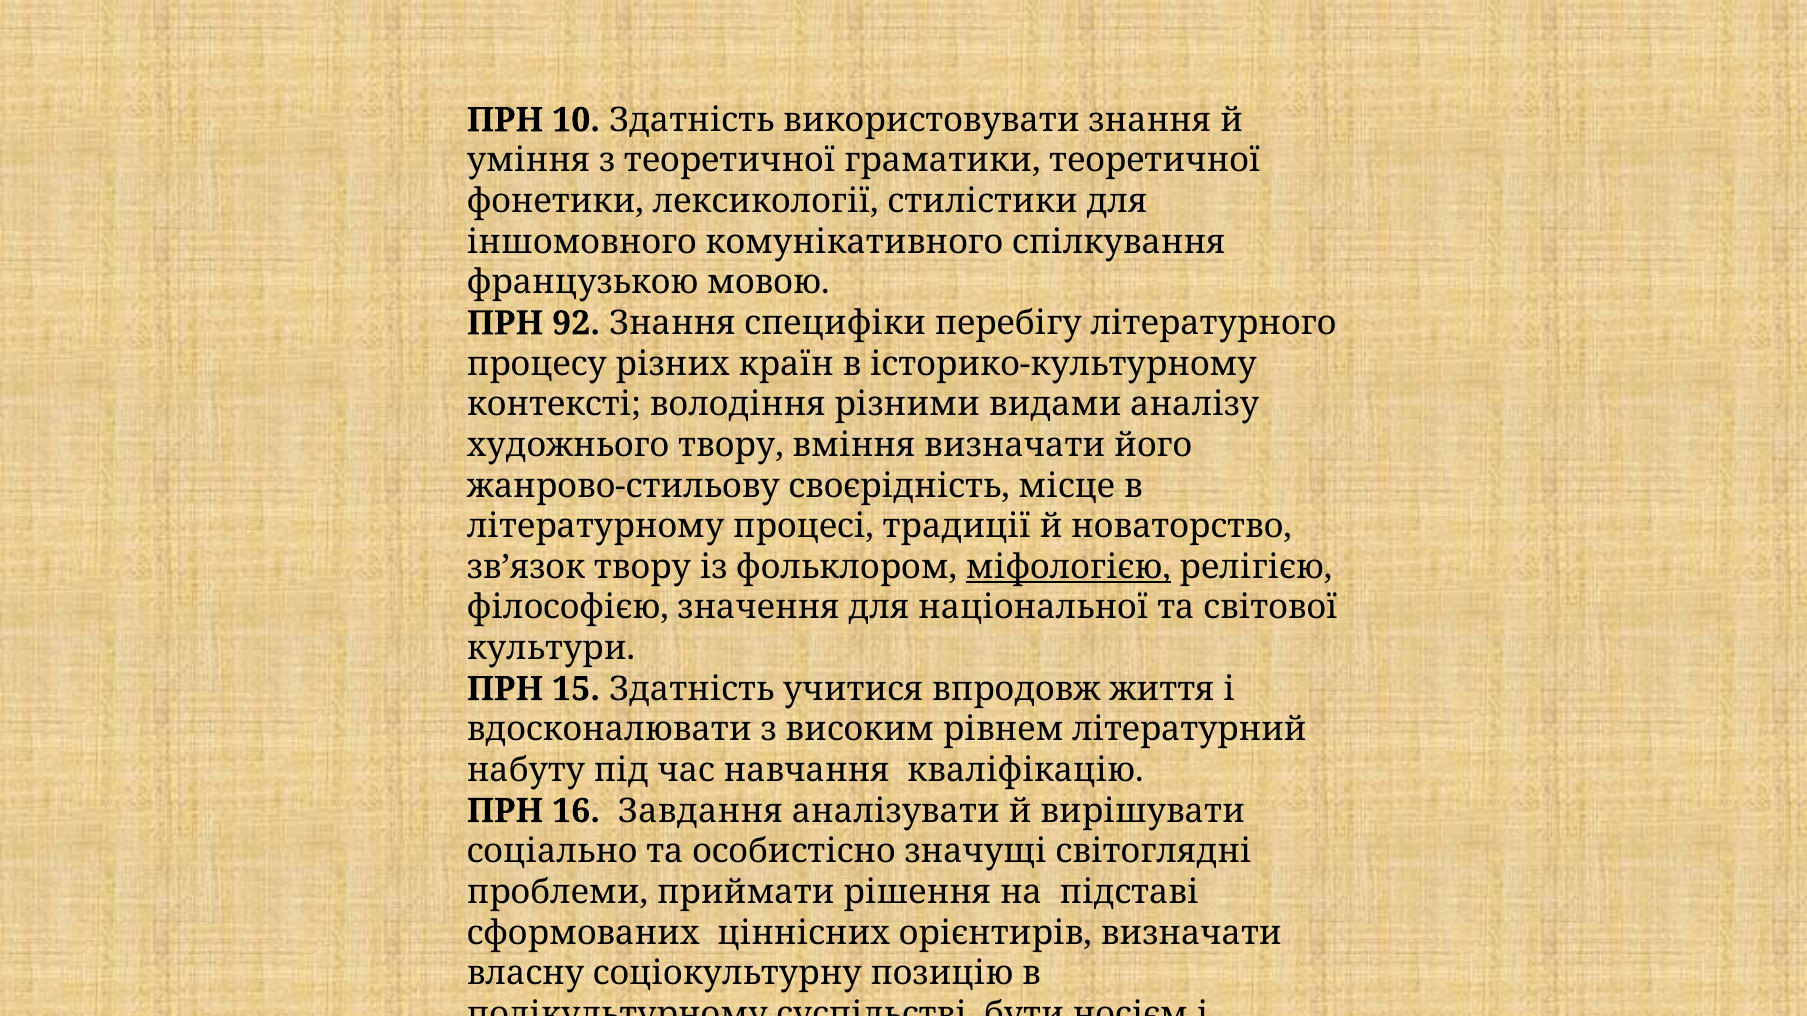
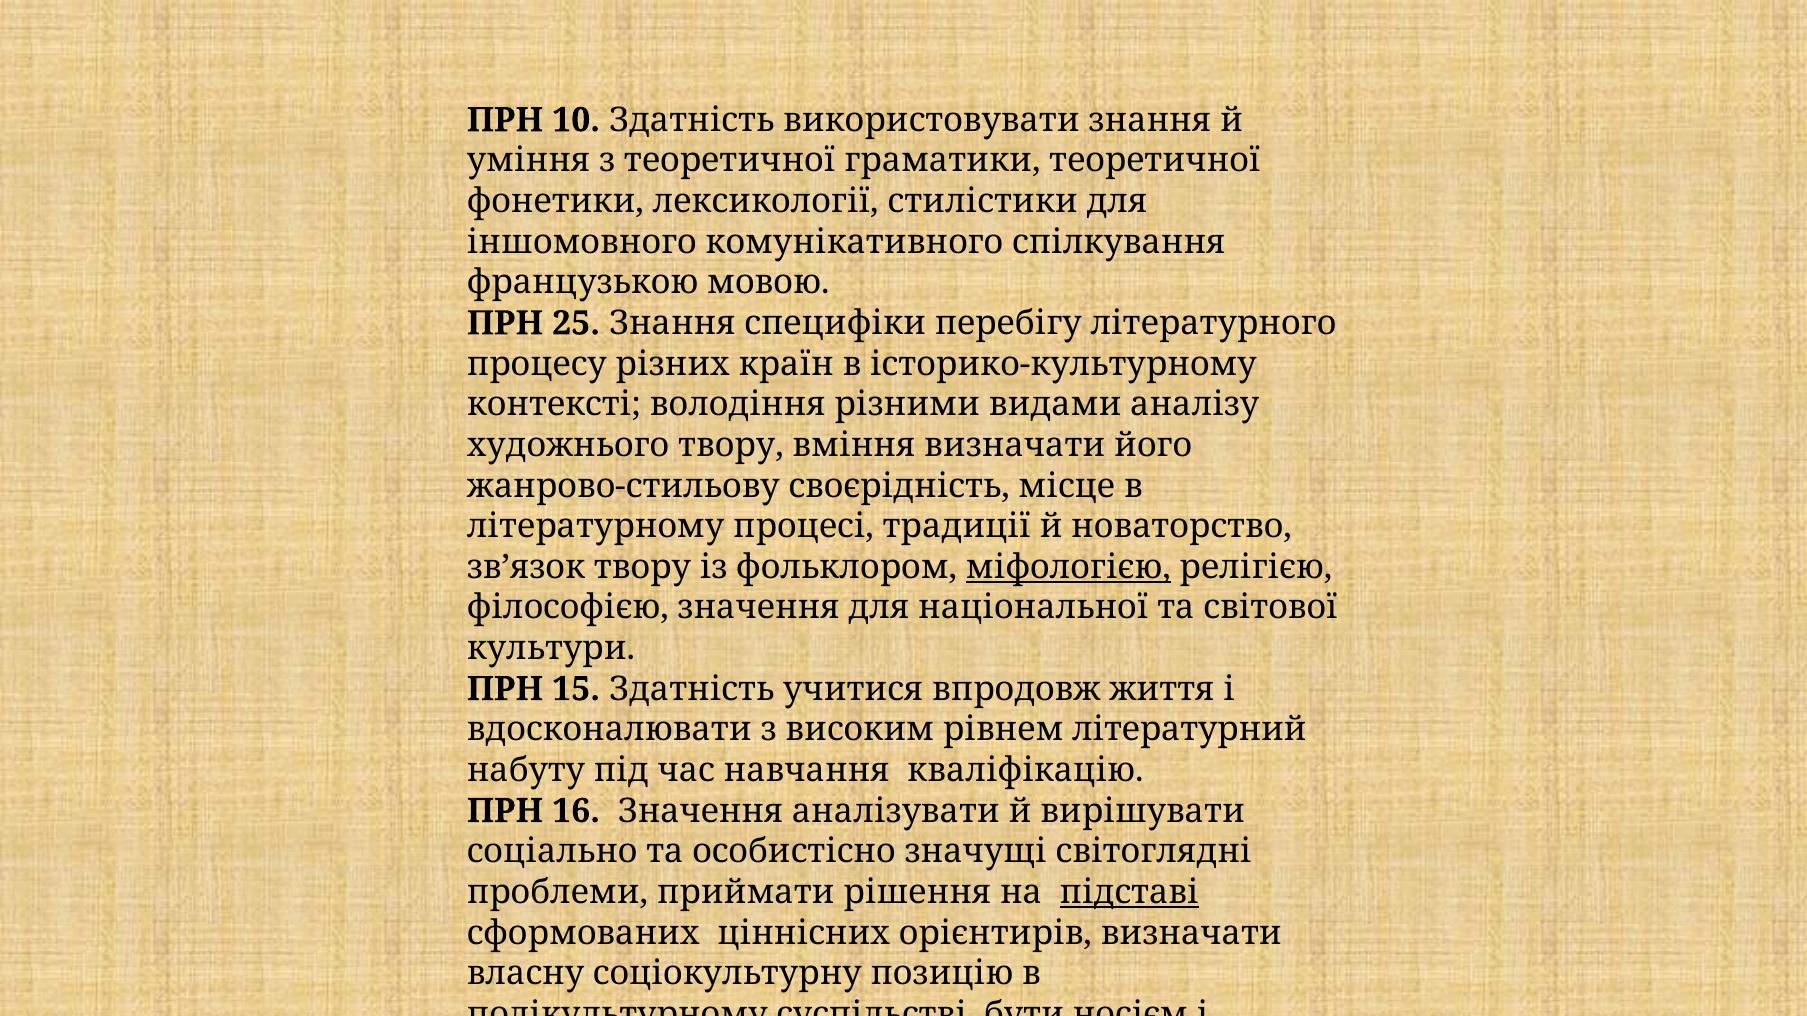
92: 92 -> 25 (576, 323)
16 Завдання: Завдання -> Значення (701, 811)
підставі underline: none -> present (1129, 893)
